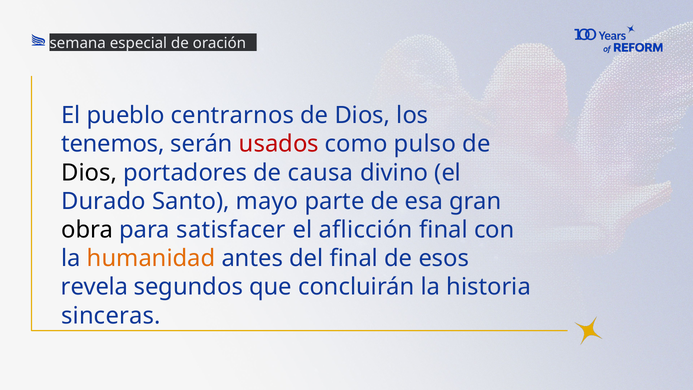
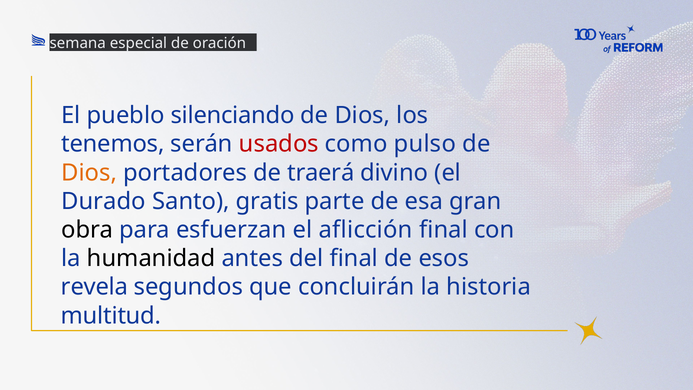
centrarnos: centrarnos -> silenciando (233, 115)
Dios colour: black -> orange (89, 173)
causa: causa -> traerá (321, 173)
mayo: mayo -> gratis (267, 201)
satisfacer: satisfacer -> esfuerzan (231, 230)
humanidad colour: orange -> black (151, 258)
sinceras: sinceras -> multitud (111, 316)
